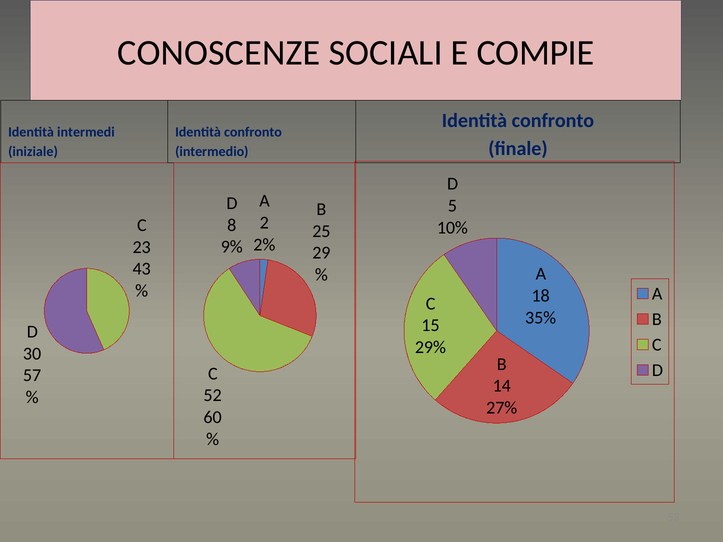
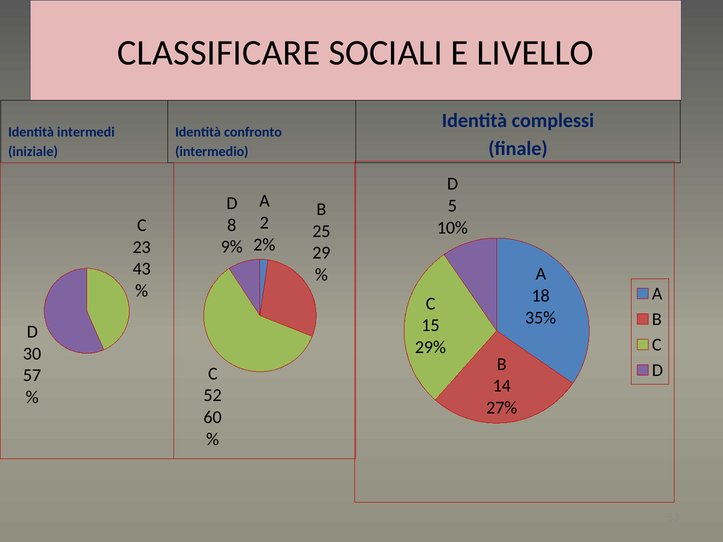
CONOSCENZE: CONOSCENZE -> CLASSIFICARE (219, 53)
COMPIE: COMPIE -> LIVELLO (535, 53)
confronto: confronto -> complessi (553, 121)
